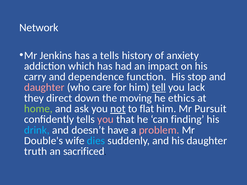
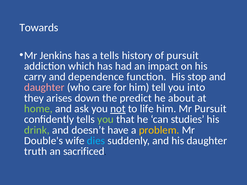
Network: Network -> Towards (39, 28)
of anxiety: anxiety -> pursuit (183, 55)
tell underline: present -> none (159, 87)
lack: lack -> into (196, 87)
direct: direct -> arises (59, 98)
moving: moving -> predict (136, 98)
ethics: ethics -> about (181, 98)
flat: flat -> life (147, 109)
you colour: pink -> light green (106, 120)
finding: finding -> studies (188, 120)
drink colour: light blue -> light green (37, 130)
problem colour: pink -> yellow (159, 130)
